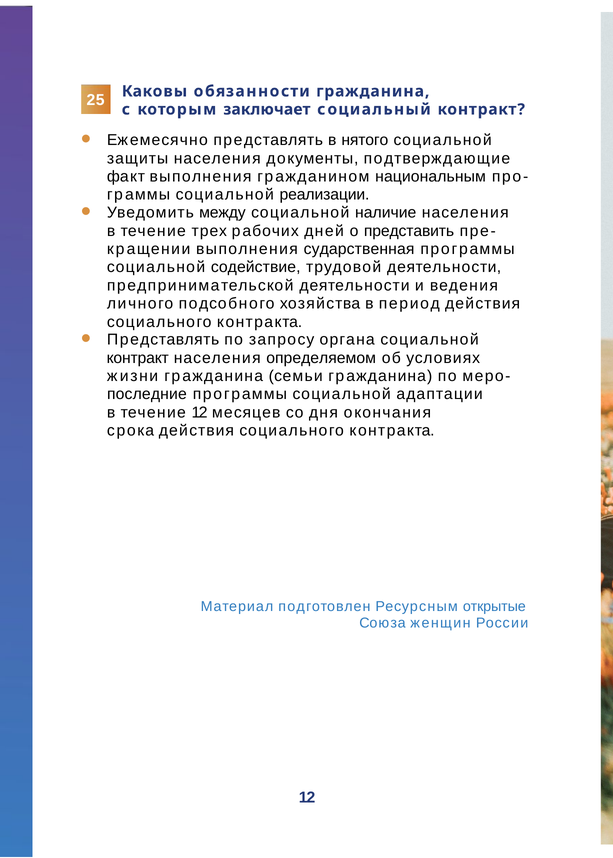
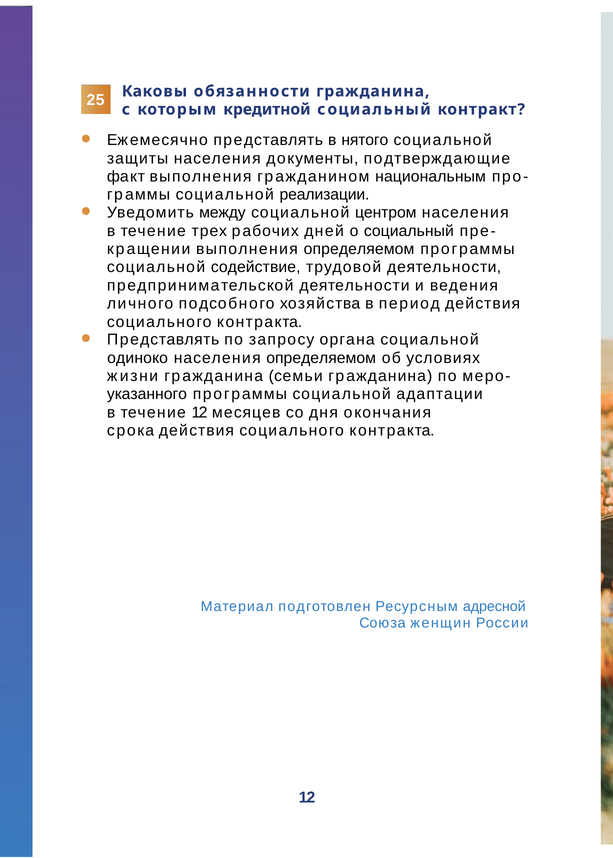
заключает: заключает -> кредитной (267, 109)
наличие: наличие -> центром (386, 212)
о представить: представить -> социальный (409, 231)
выполнения сударственная: сударственная -> определяемом (359, 249)
контракт: контракт -> одиноко (138, 358)
последние: последние -> указанного (147, 394)
открытые: открытые -> адресной (494, 607)
